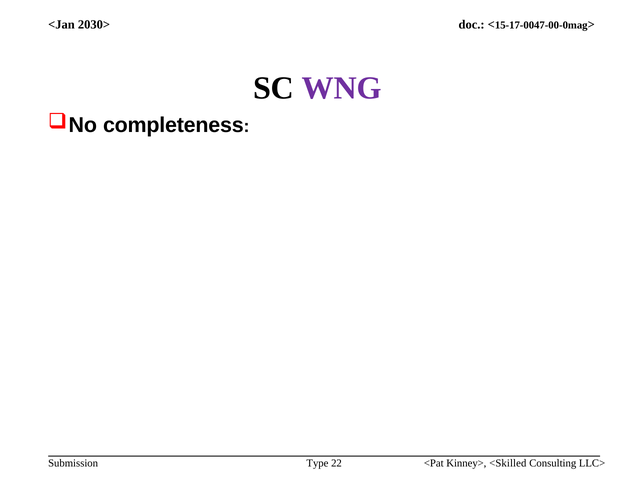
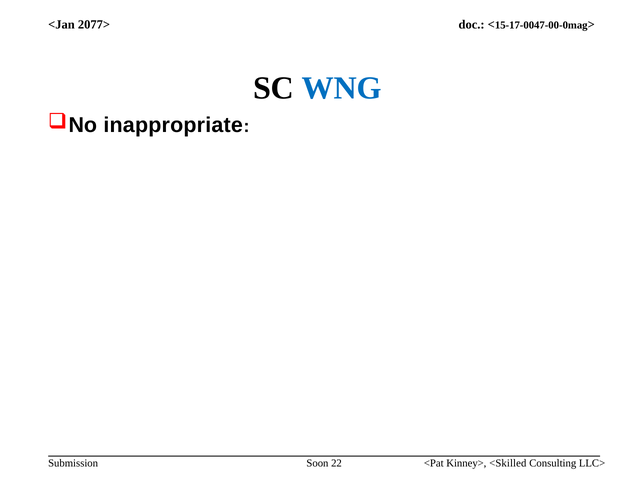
2030>: 2030> -> 2077> (94, 25)
WNG colour: purple -> blue (342, 88)
completeness: completeness -> inappropriate (173, 125)
Type: Type -> Soon (317, 463)
